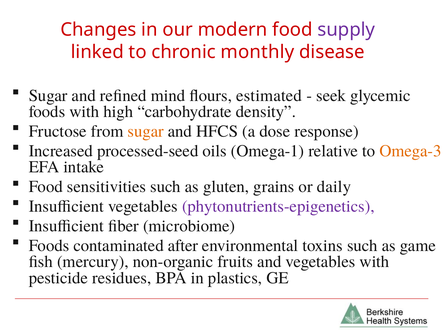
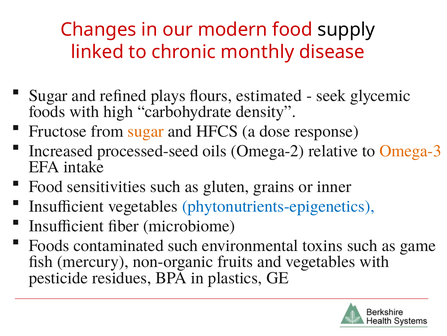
supply colour: purple -> black (346, 30)
mind: mind -> plays (168, 95)
Omega-1: Omega-1 -> Omega-2 (268, 151)
daily: daily -> inner (334, 186)
phytonutrients-epigenetics colour: purple -> blue (278, 206)
contaminated after: after -> such (183, 245)
